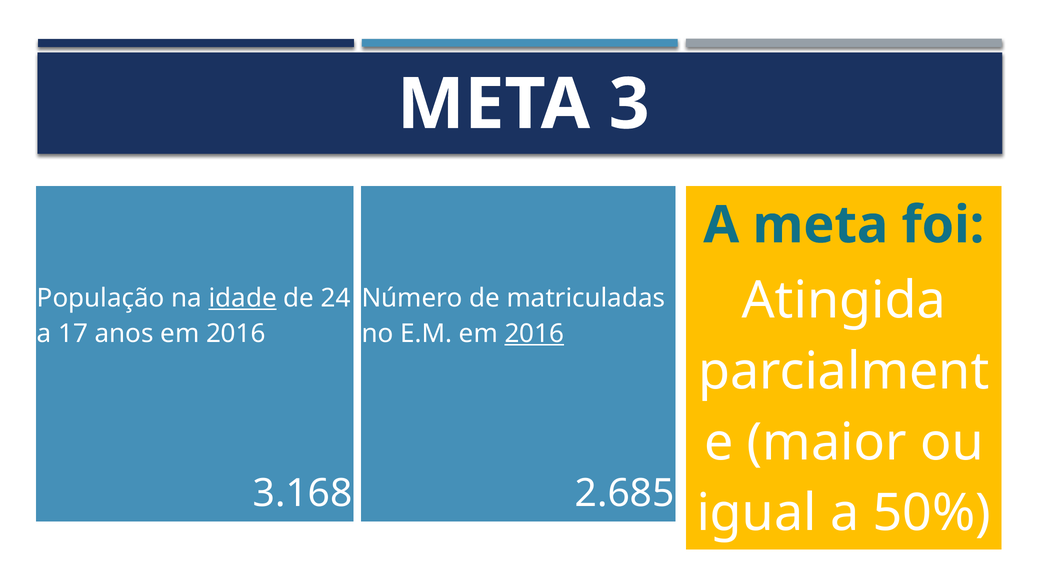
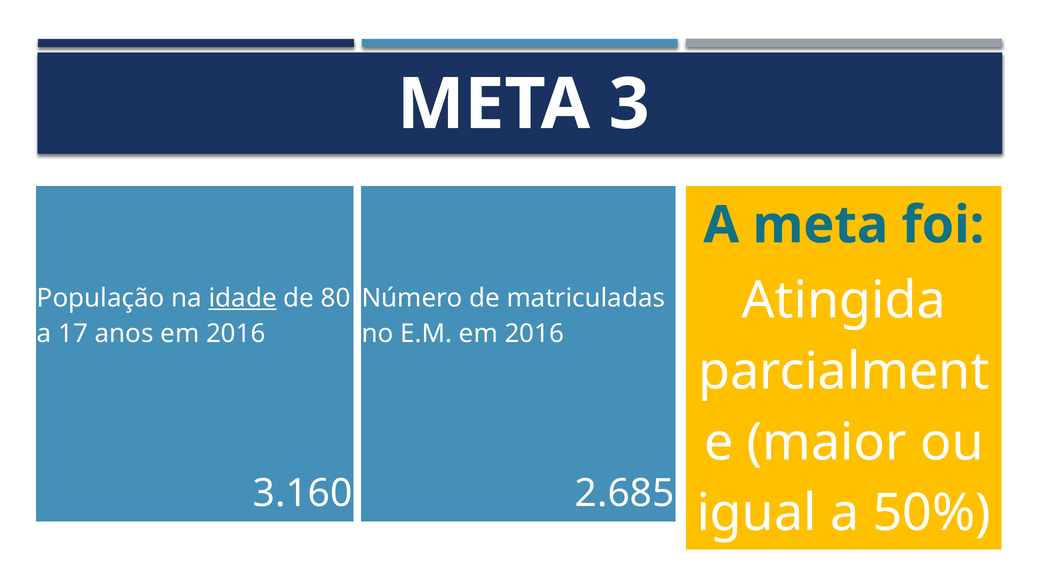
24: 24 -> 80 (336, 298)
2016 underline: present -> none (534, 334)
3.168: 3.168 -> 3.160 (303, 493)
